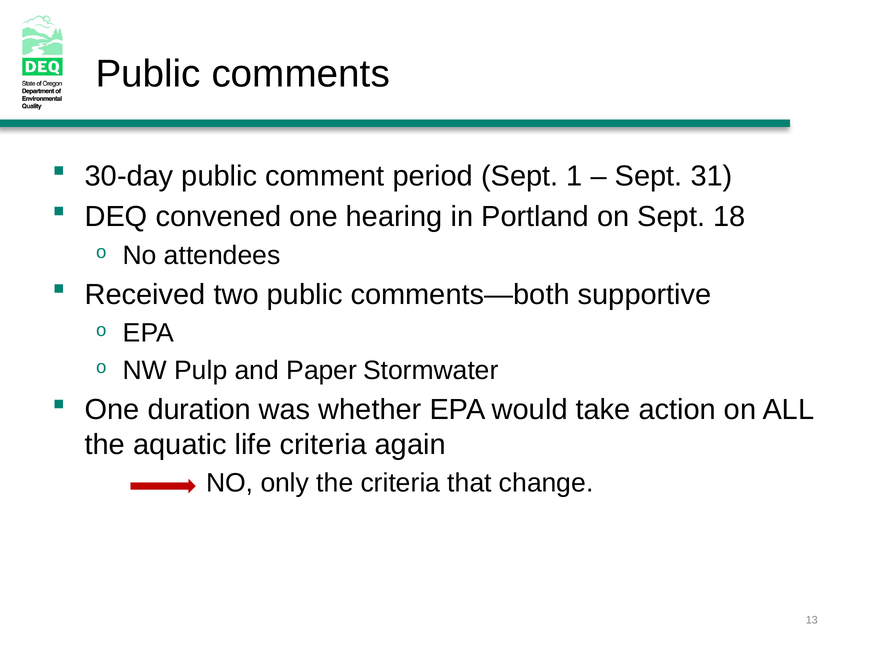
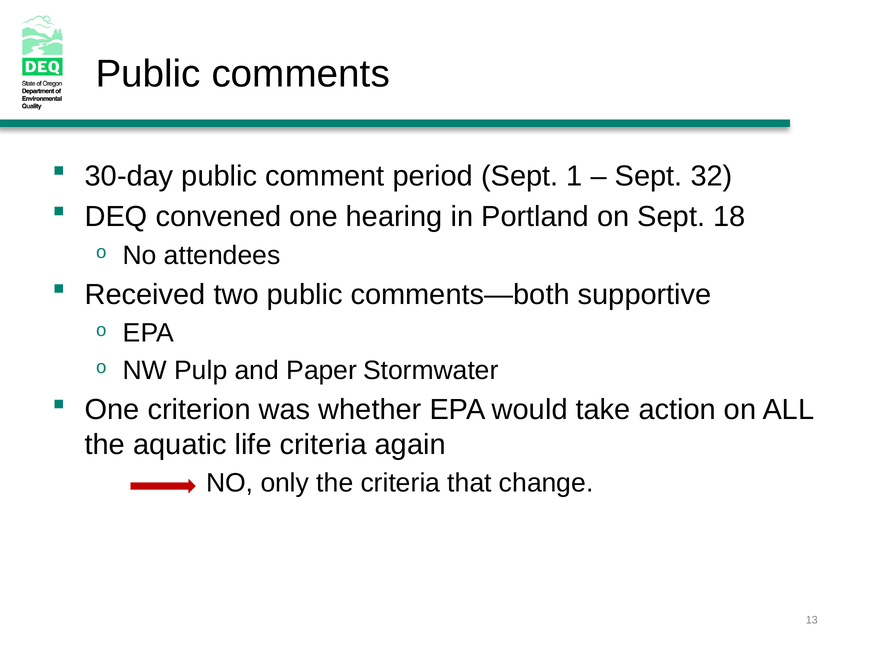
31: 31 -> 32 (712, 176)
duration: duration -> criterion (199, 409)
